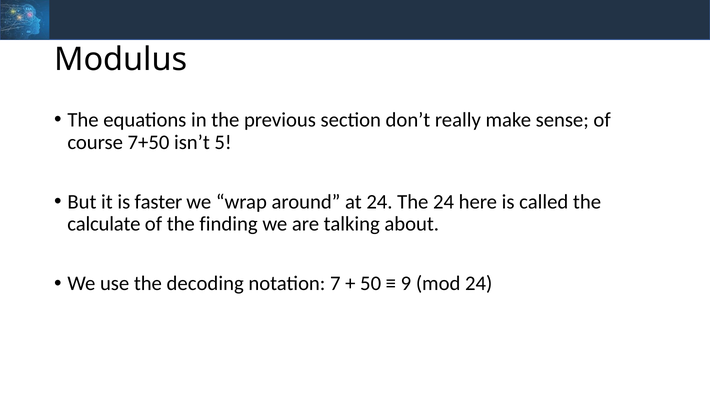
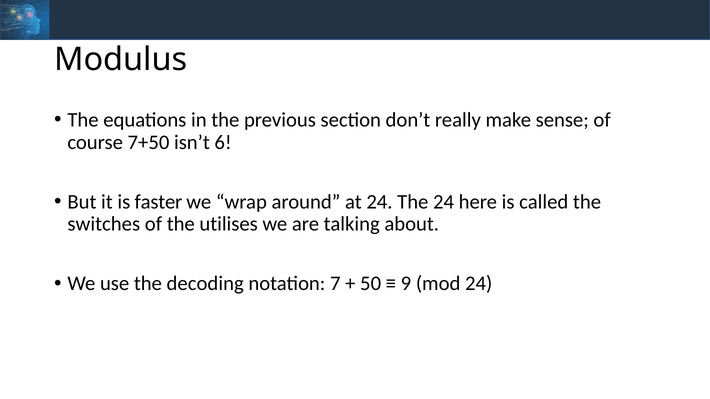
5: 5 -> 6 (223, 142)
calculate: calculate -> switches (104, 224)
finding: finding -> utilises (229, 224)
